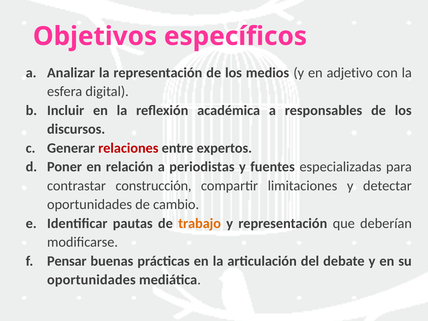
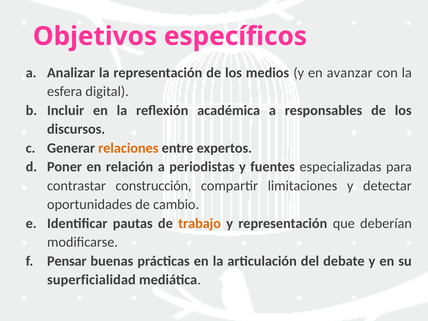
adjetivo: adjetivo -> avanzar (350, 73)
relaciones colour: red -> orange (128, 148)
oportunidades: oportunidades -> superficialidad (91, 280)
